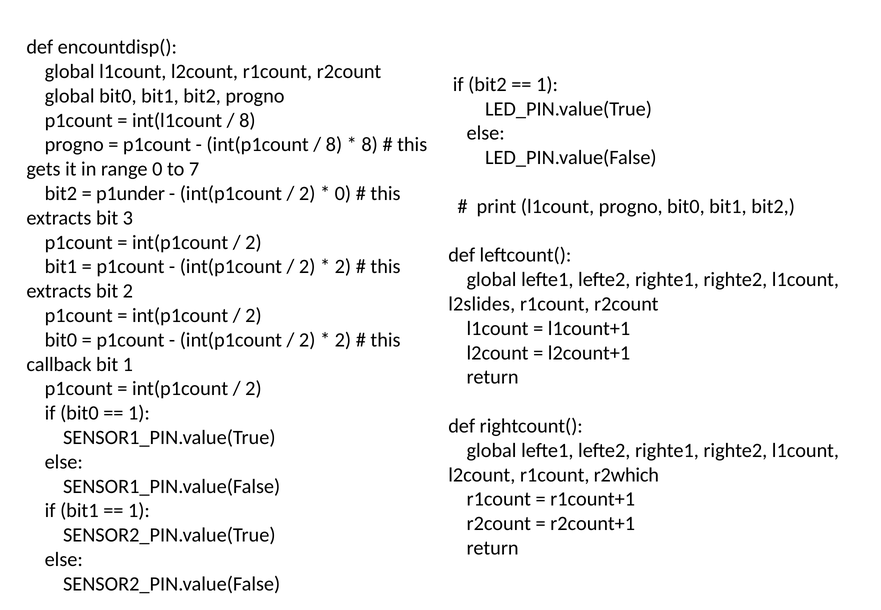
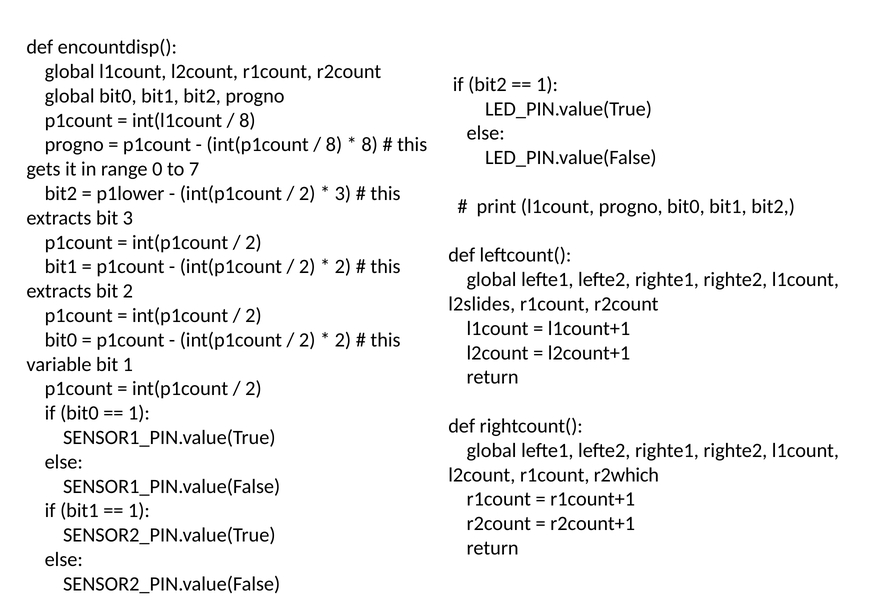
p1under: p1under -> p1lower (130, 194)
0: 0 -> 3 (343, 194)
callback: callback -> variable (59, 364)
